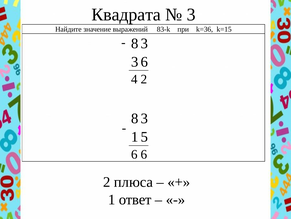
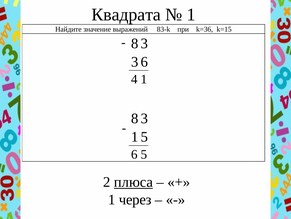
3: 3 -> 1 (191, 15)
4 2: 2 -> 1 (144, 79)
6 6: 6 -> 5 (144, 154)
плюса underline: none -> present (133, 181)
ответ: ответ -> через (135, 199)
